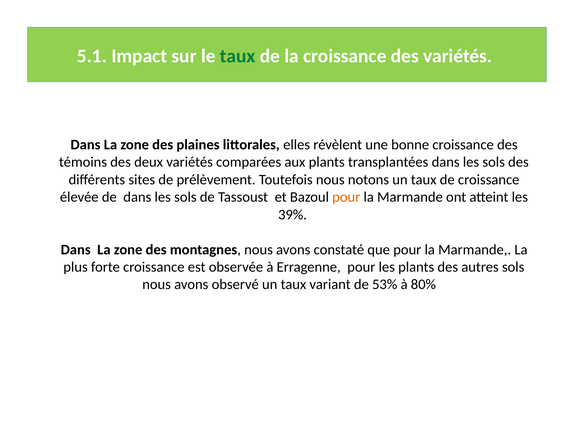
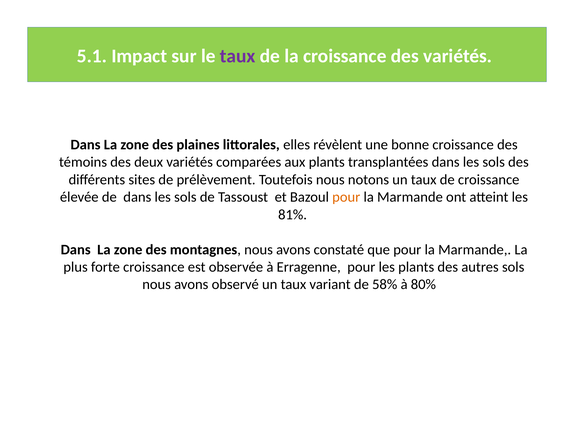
taux colour: green -> purple (238, 56)
39%: 39% -> 81% (293, 215)
53%: 53% -> 58% (385, 285)
